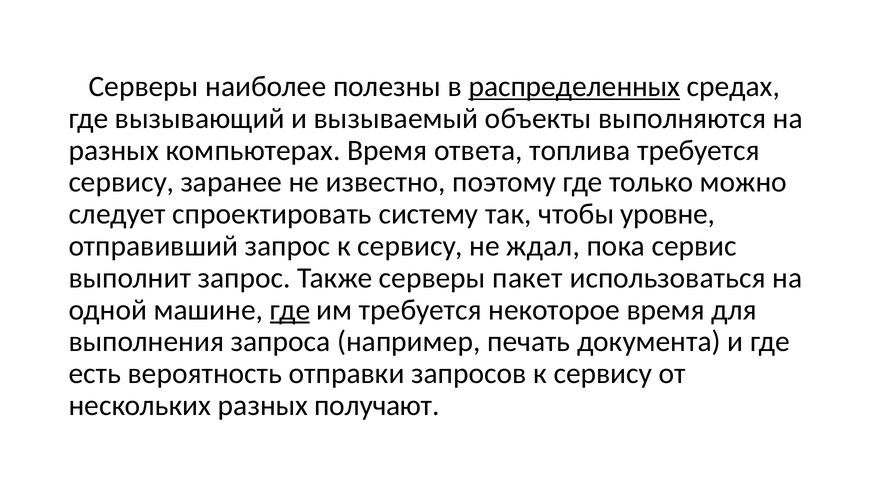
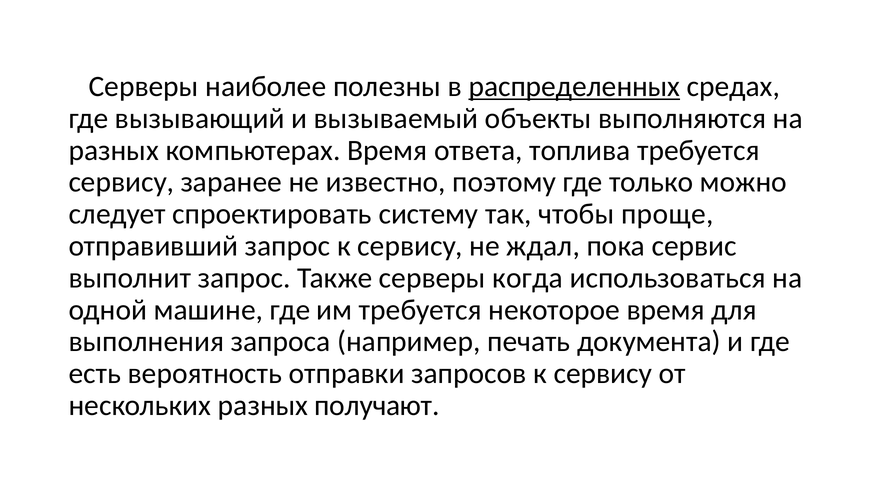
уровне: уровне -> проще (667, 214)
пакет: пакет -> когда (528, 278)
где underline: present -> none (290, 310)
